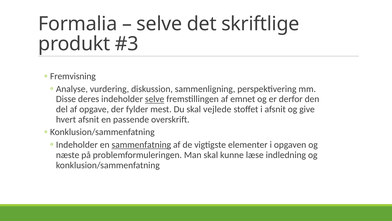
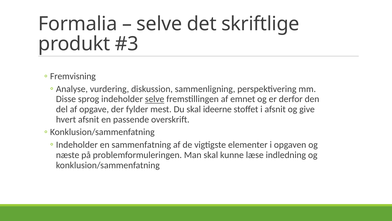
deres: deres -> sprog (89, 99)
vejlede: vejlede -> ideerne (217, 109)
sammenfatning underline: present -> none (141, 144)
